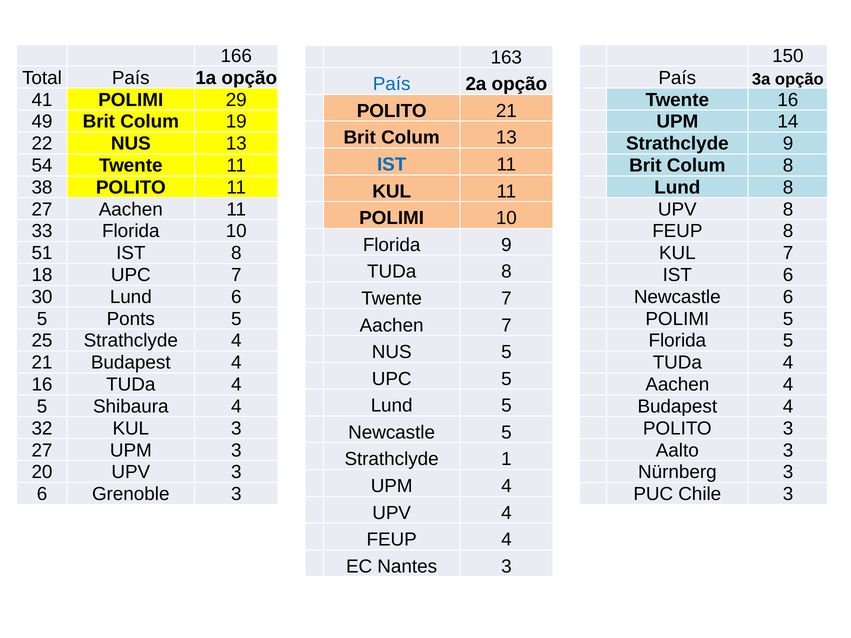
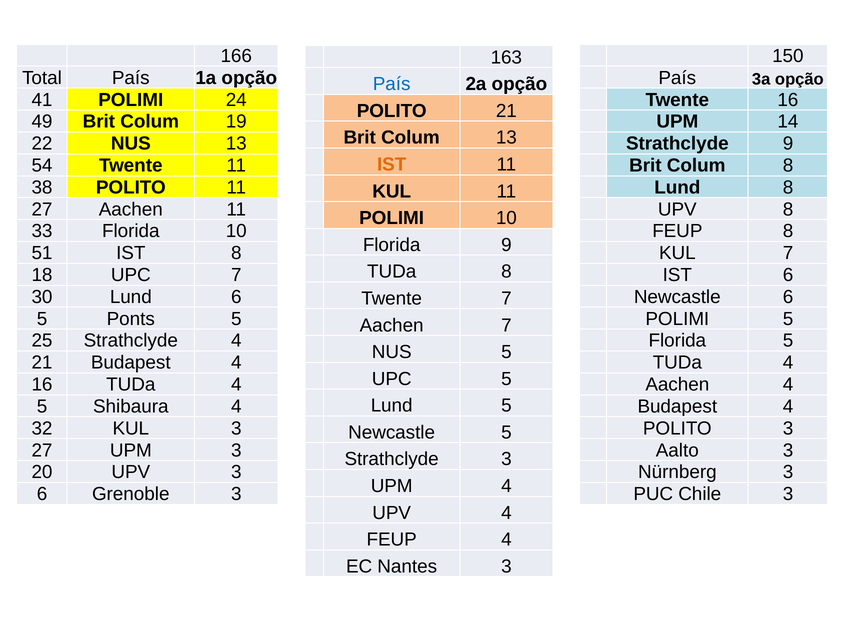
29: 29 -> 24 (236, 100)
IST colour: blue -> orange (392, 165)
Strathclyde 1: 1 -> 3 (506, 459)
